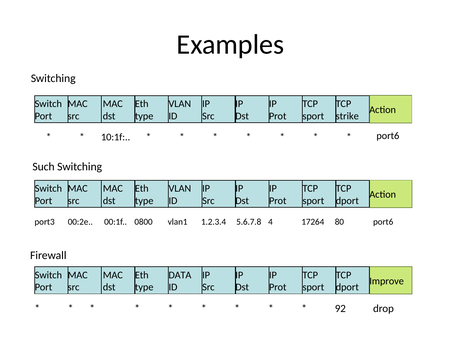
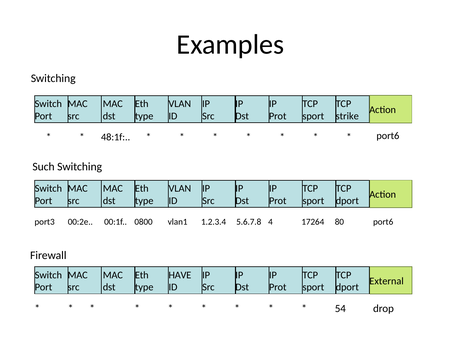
10:1f: 10:1f -> 48:1f (116, 137)
DATA: DATA -> HAVE (180, 275)
Improve: Improve -> External (387, 281)
92: 92 -> 54 (340, 308)
